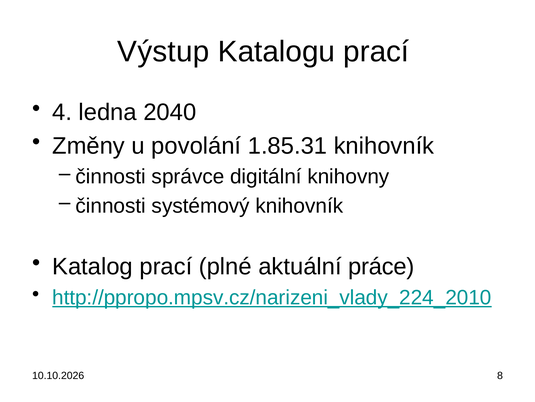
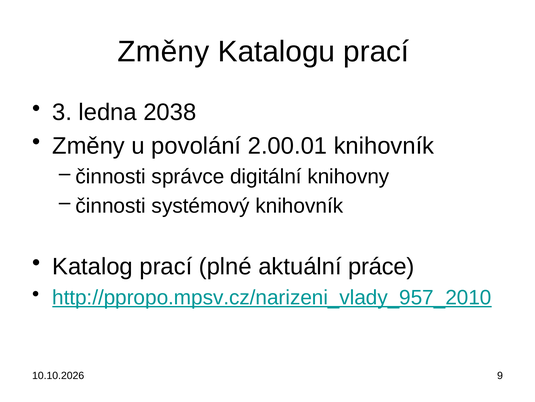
Výstup: Výstup -> Změny (163, 52)
4: 4 -> 3 (62, 112)
2040: 2040 -> 2038 (170, 112)
1.85.31: 1.85.31 -> 2.00.01 (287, 146)
http://ppropo.mpsv.cz/narizeni_vlady_224_2010: http://ppropo.mpsv.cz/narizeni_vlady_224_2010 -> http://ppropo.mpsv.cz/narizeni_vlady_957_2010 (272, 297)
8: 8 -> 9 (500, 375)
